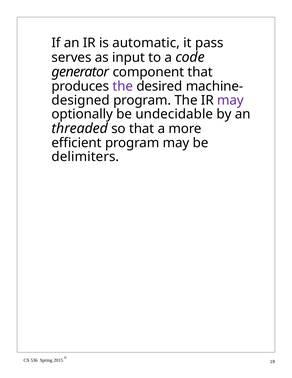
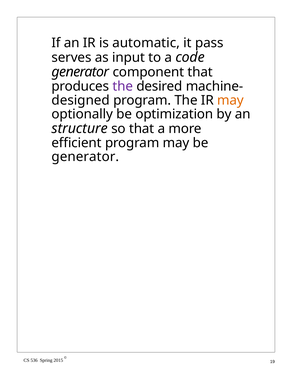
may colour: purple -> orange (230, 100)
undecidable: undecidable -> optimization (174, 114)
threaded: threaded -> structure (80, 128)
delimiters: delimiters -> generator (85, 157)
